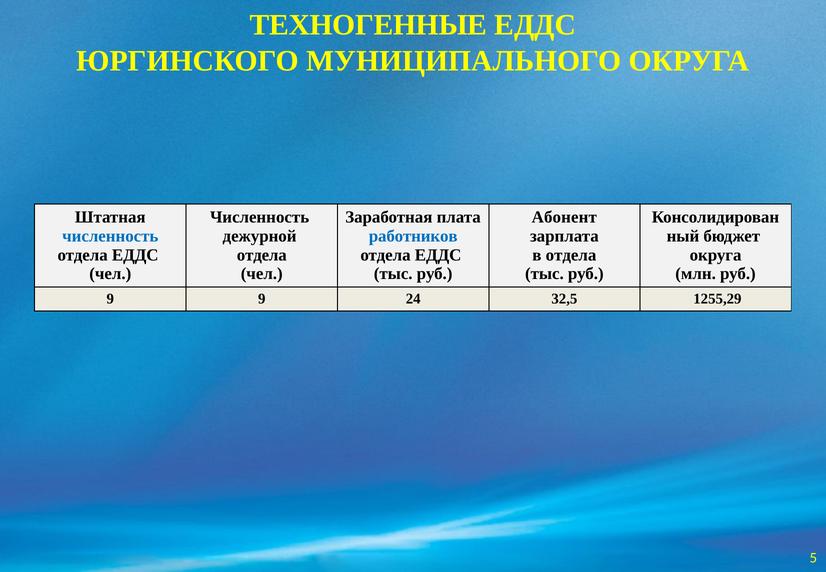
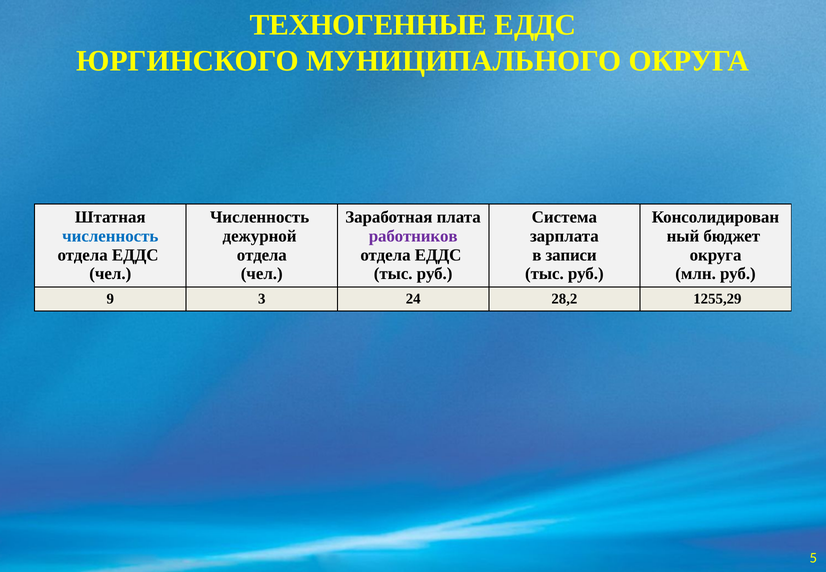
Абонент: Абонент -> Система (564, 217)
работников colour: blue -> purple (413, 236)
в отдела: отдела -> записи (571, 255)
9 9: 9 -> 3 (262, 299)
32,5: 32,5 -> 28,2 (564, 299)
